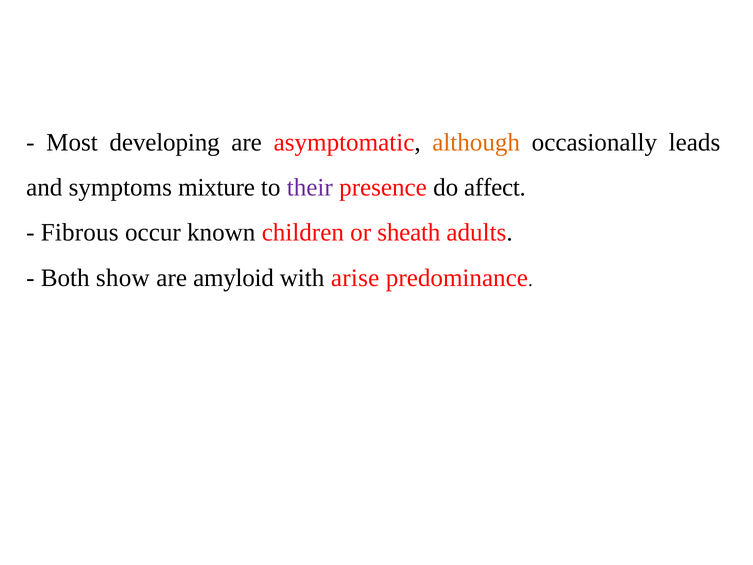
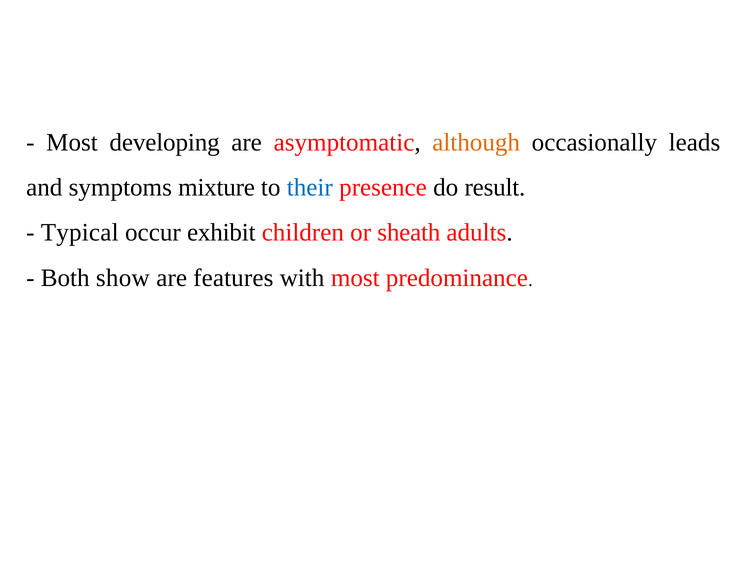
their colour: purple -> blue (310, 187)
affect: affect -> result (495, 187)
Fibrous: Fibrous -> Typical (80, 233)
known: known -> exhibit (221, 233)
amyloid: amyloid -> features (233, 278)
with arise: arise -> most (355, 278)
